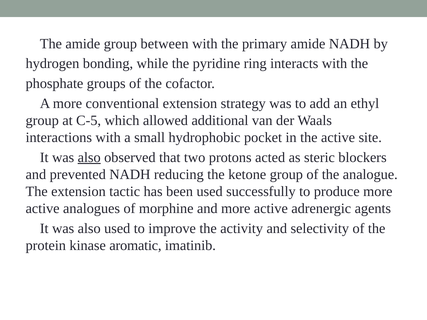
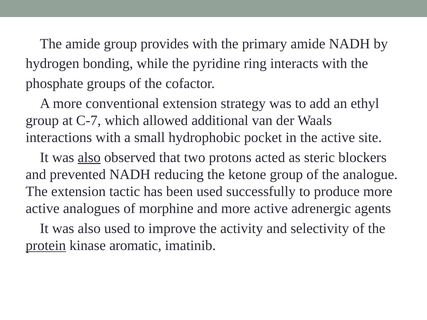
between: between -> provides (165, 44)
C-5: C-5 -> C-7 (89, 121)
protein underline: none -> present (46, 246)
